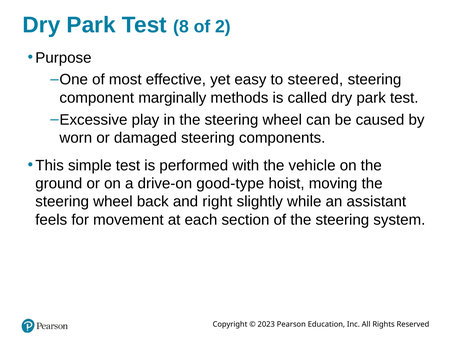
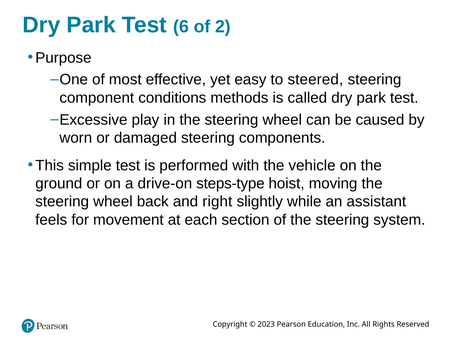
8: 8 -> 6 (181, 27)
marginally: marginally -> conditions (172, 98)
good-type: good-type -> steps-type (230, 183)
